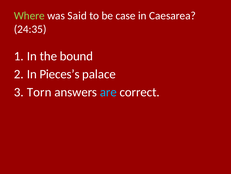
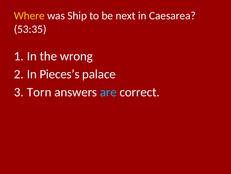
Where colour: light green -> yellow (29, 16)
Said: Said -> Ship (77, 16)
case: case -> next (126, 16)
24:35: 24:35 -> 53:35 (30, 29)
bound: bound -> wrong (76, 56)
